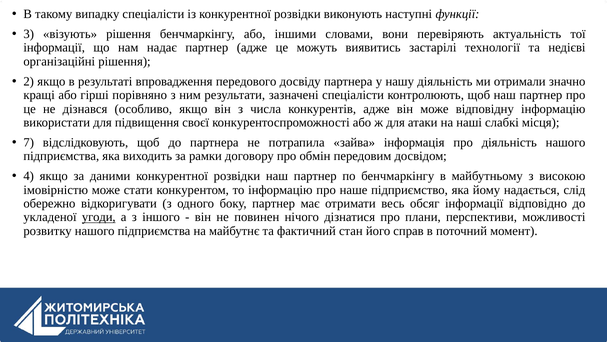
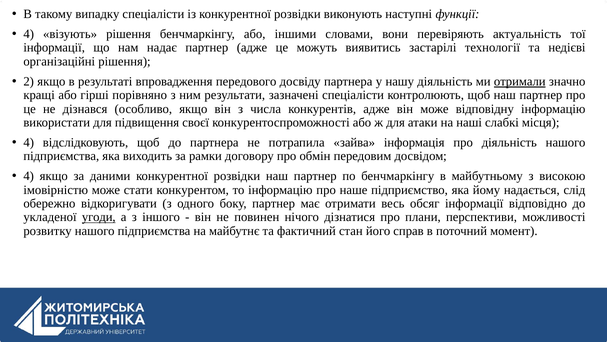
3: 3 -> 4 (29, 34)
отримали underline: none -> present (520, 81)
7: 7 -> 4 (29, 142)
